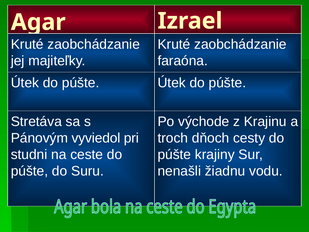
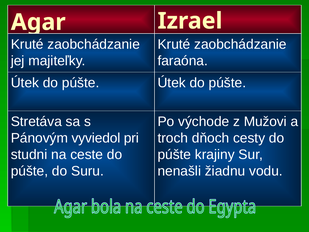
Krajinu: Krajinu -> Mužovi (265, 121)
